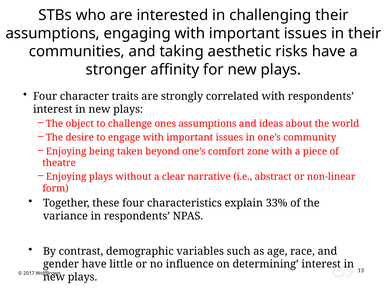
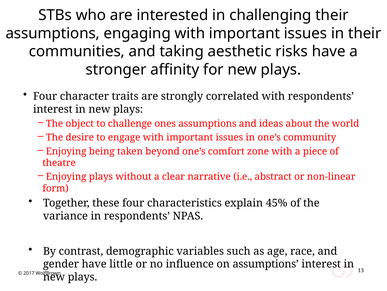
33%: 33% -> 45% (277, 203)
on determining: determining -> assumptions (266, 263)
